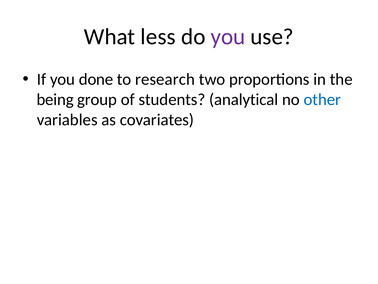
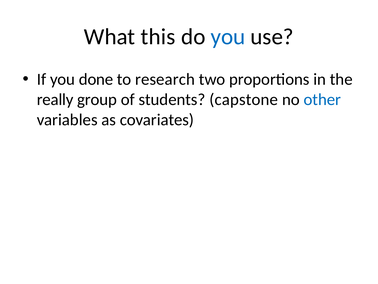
less: less -> this (158, 37)
you colour: purple -> blue (228, 37)
being: being -> really (55, 99)
analytical: analytical -> capstone (244, 99)
